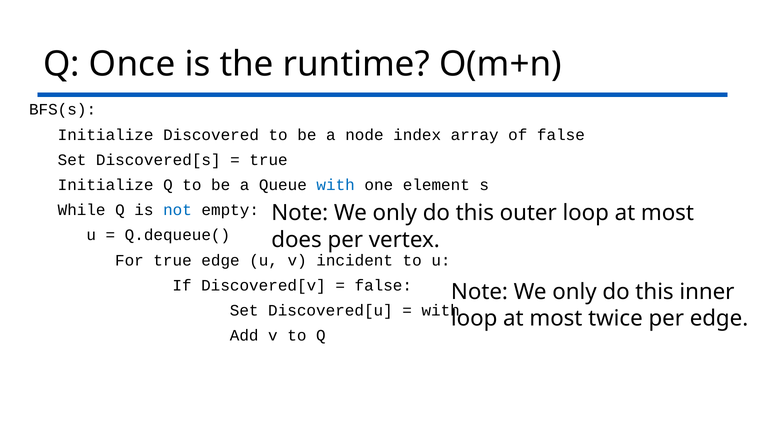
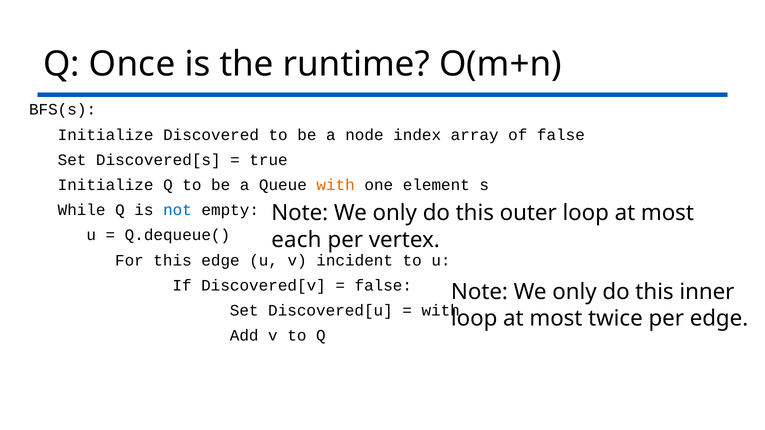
with colour: blue -> orange (336, 185)
does: does -> each (296, 240)
For true: true -> this (173, 260)
